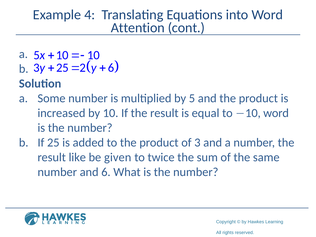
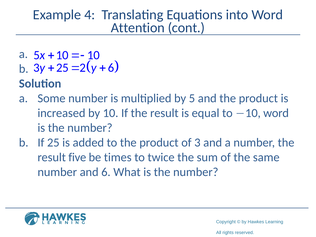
like: like -> five (77, 157)
given: given -> times (118, 157)
